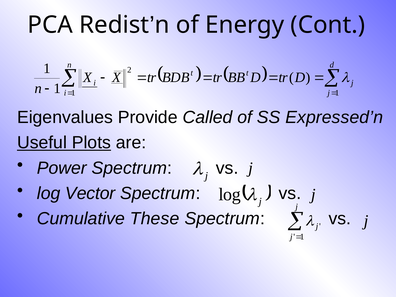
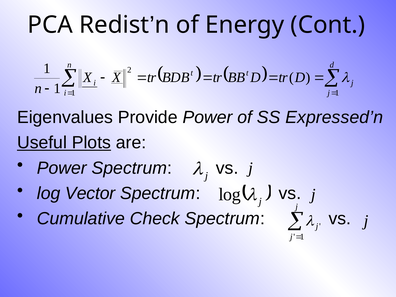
Provide Called: Called -> Power (208, 117)
These: These -> Check (155, 219)
